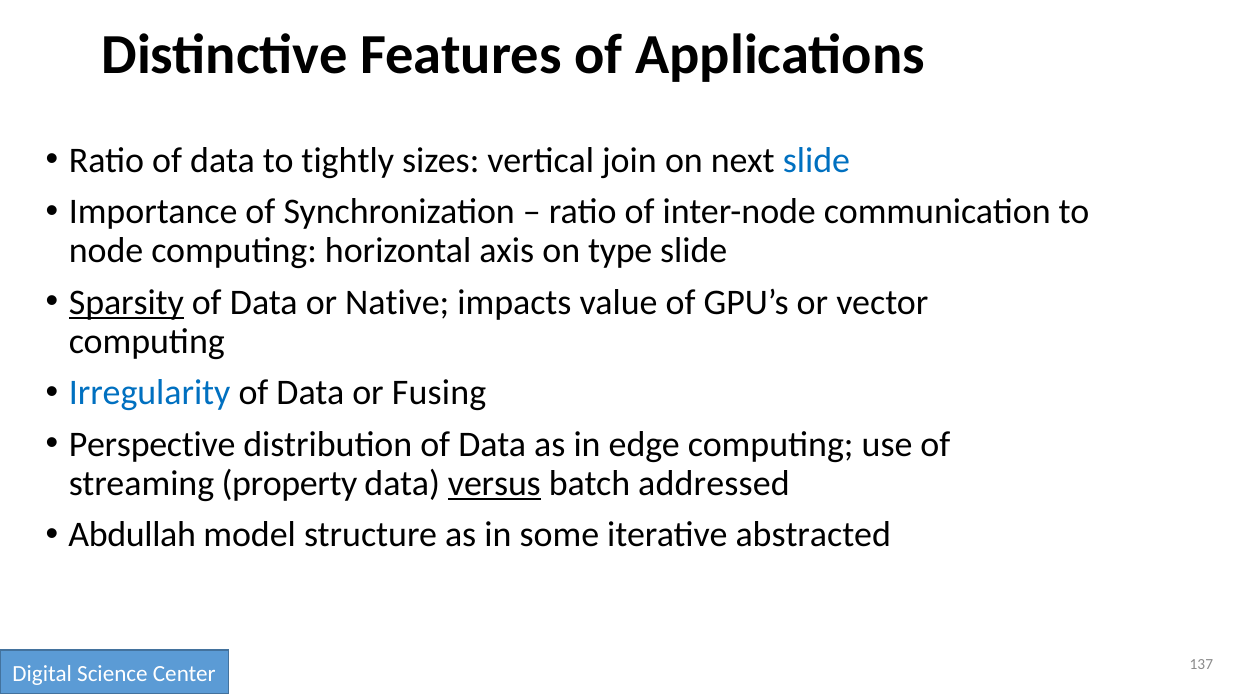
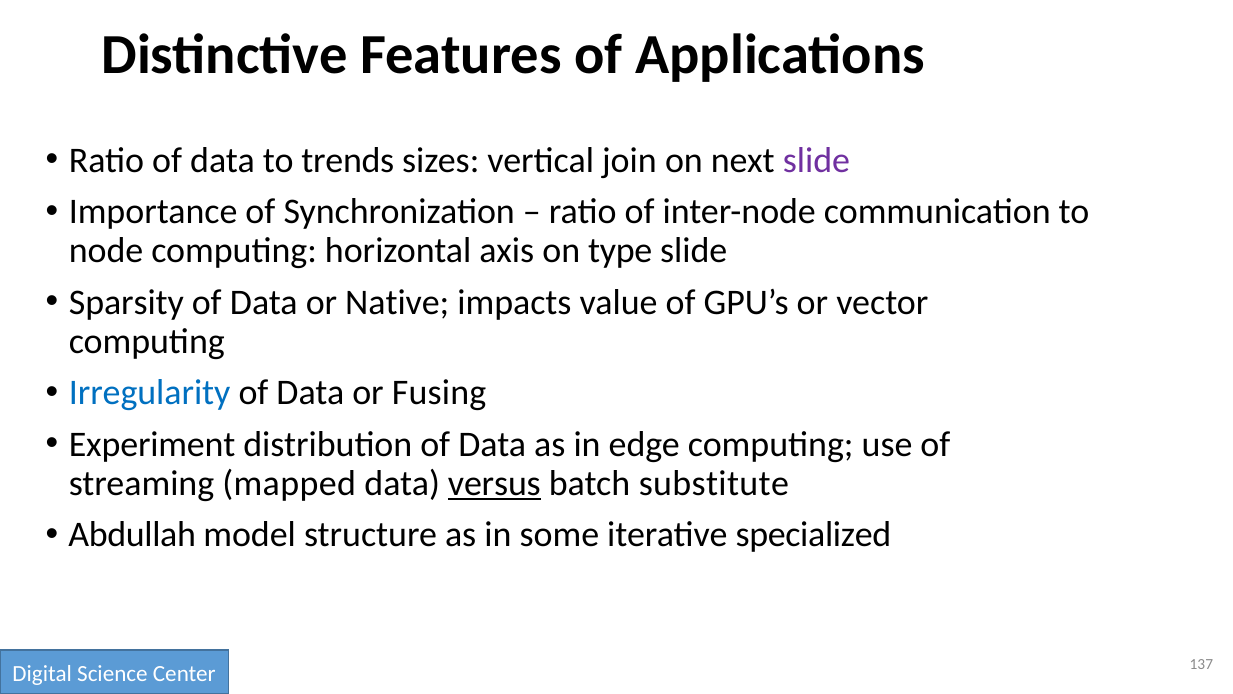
tightly: tightly -> trends (348, 160)
slide colour: blue -> purple (816, 160)
Sparsity underline: present -> none (126, 302)
Perspective: Perspective -> Experiment (152, 444)
property: property -> mapped (289, 483)
addressed: addressed -> substitute (714, 483)
abstracted: abstracted -> specialized (813, 535)
